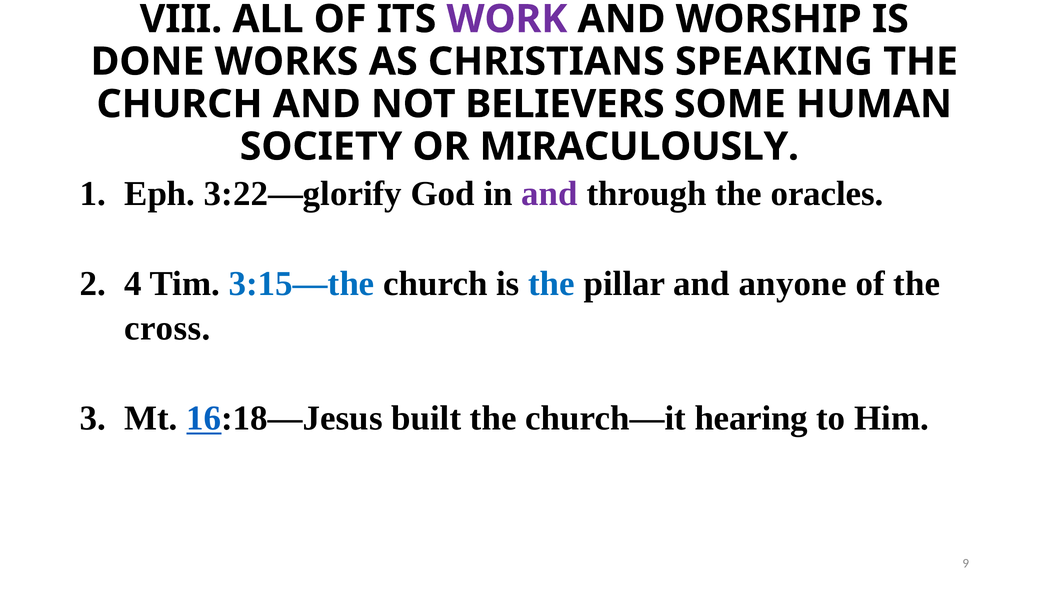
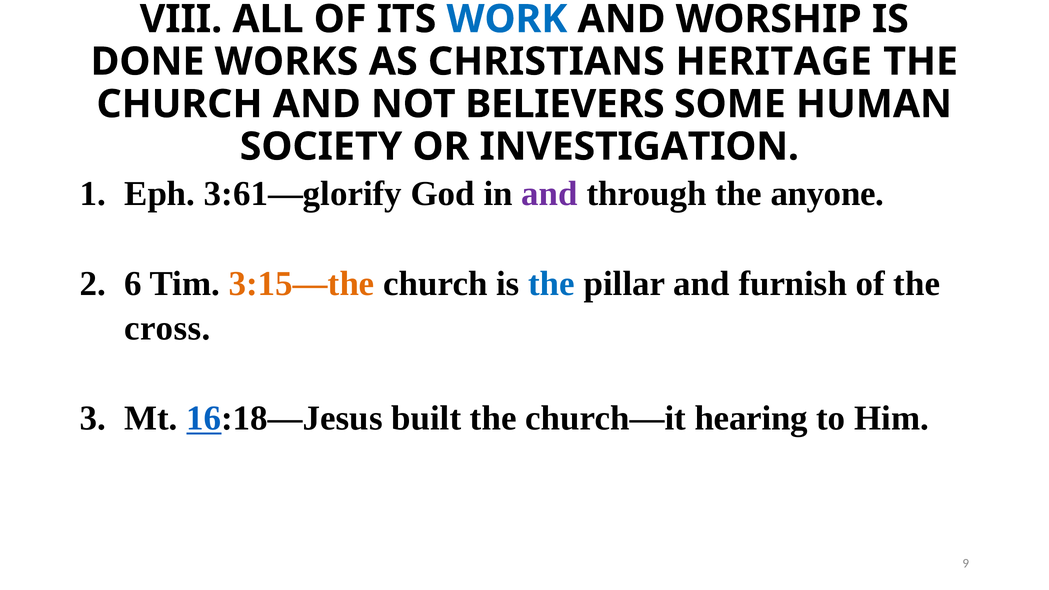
WORK colour: purple -> blue (507, 19)
SPEAKING: SPEAKING -> HERITAGE (774, 62)
MIRACULOUSLY: MIRACULOUSLY -> INVESTIGATION (639, 147)
3:22—glorify: 3:22—glorify -> 3:61—glorify (303, 194)
oracles: oracles -> anyone (827, 194)
4: 4 -> 6 (133, 283)
3:15—the colour: blue -> orange (302, 283)
anyone: anyone -> furnish (793, 283)
